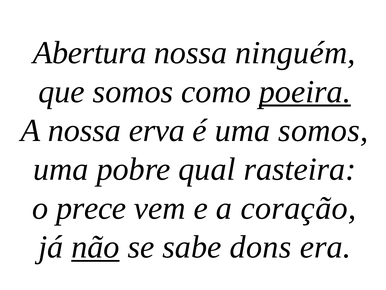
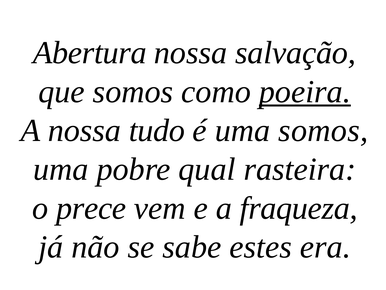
ninguém: ninguém -> salvação (296, 53)
erva: erva -> tudo (157, 130)
coração: coração -> fraqueza (299, 208)
não underline: present -> none (95, 247)
dons: dons -> estes (261, 247)
